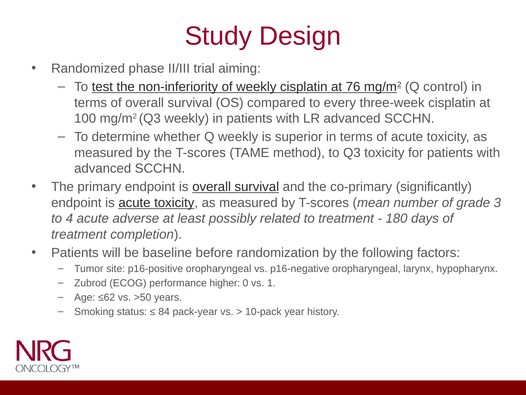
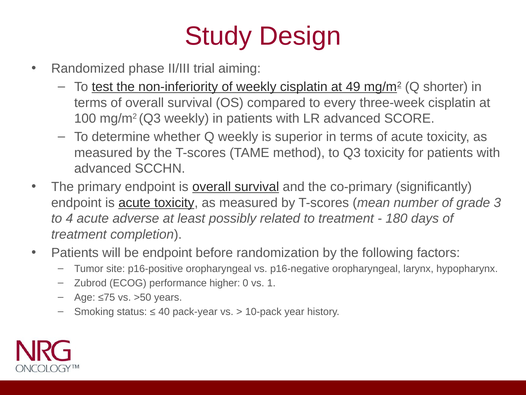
76: 76 -> 49 (353, 87)
control: control -> shorter (446, 87)
LR advanced SCCHN: SCCHN -> SCORE (409, 118)
be baseline: baseline -> endpoint (167, 252)
≤62: ≤62 -> ≤75 (107, 297)
84: 84 -> 40 (164, 311)
